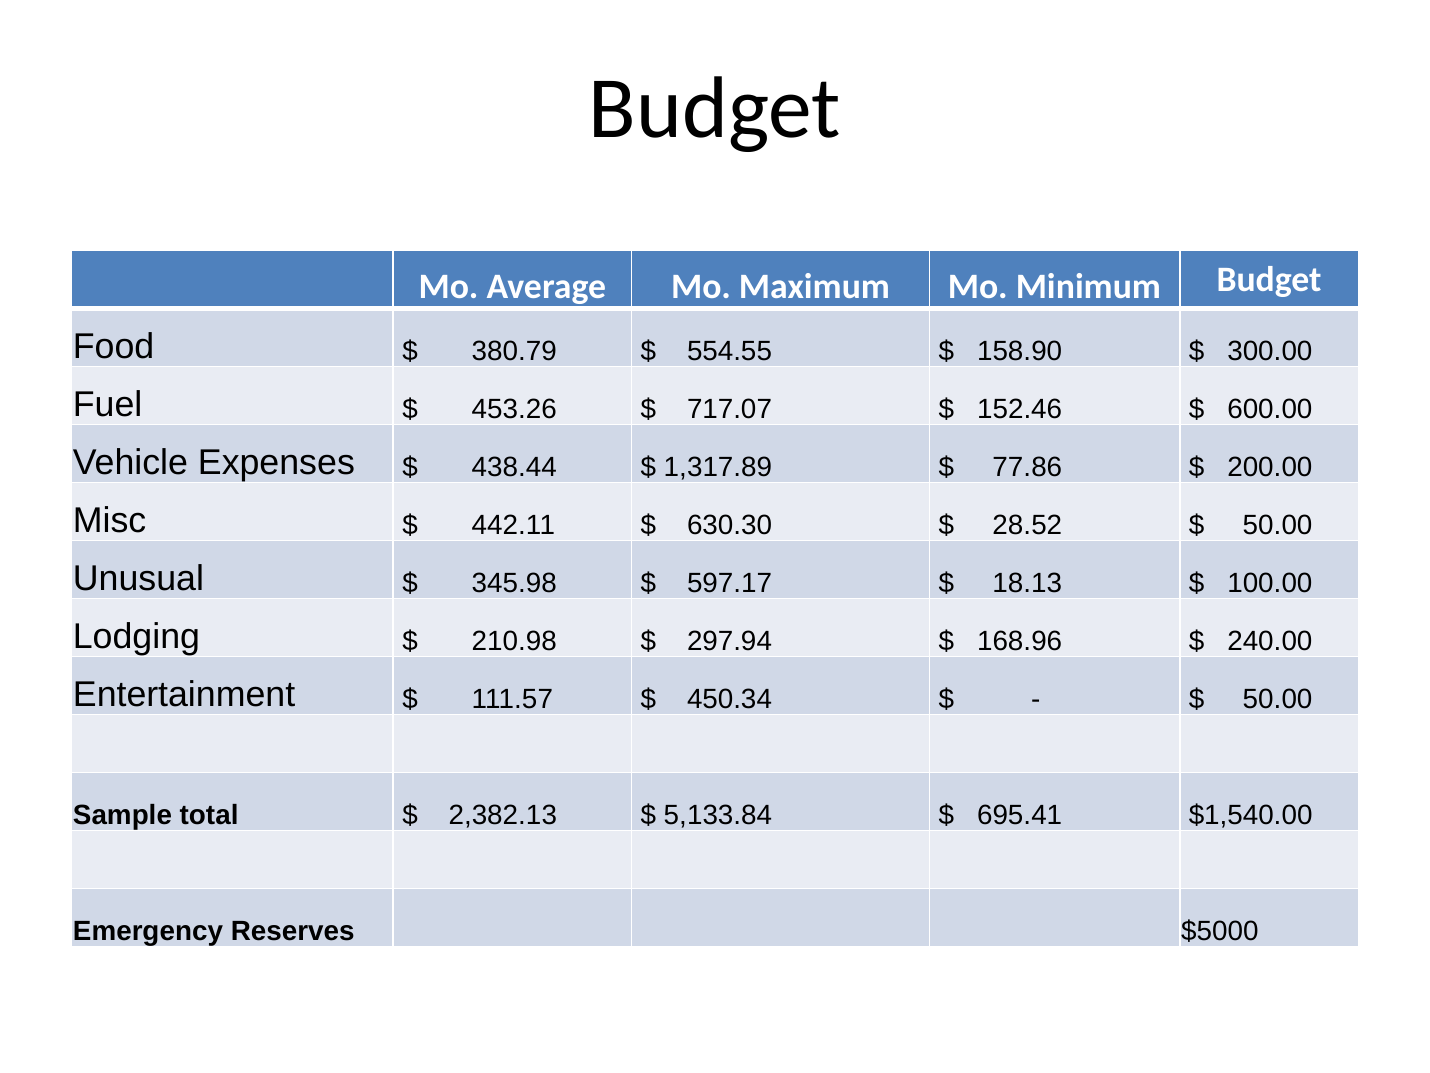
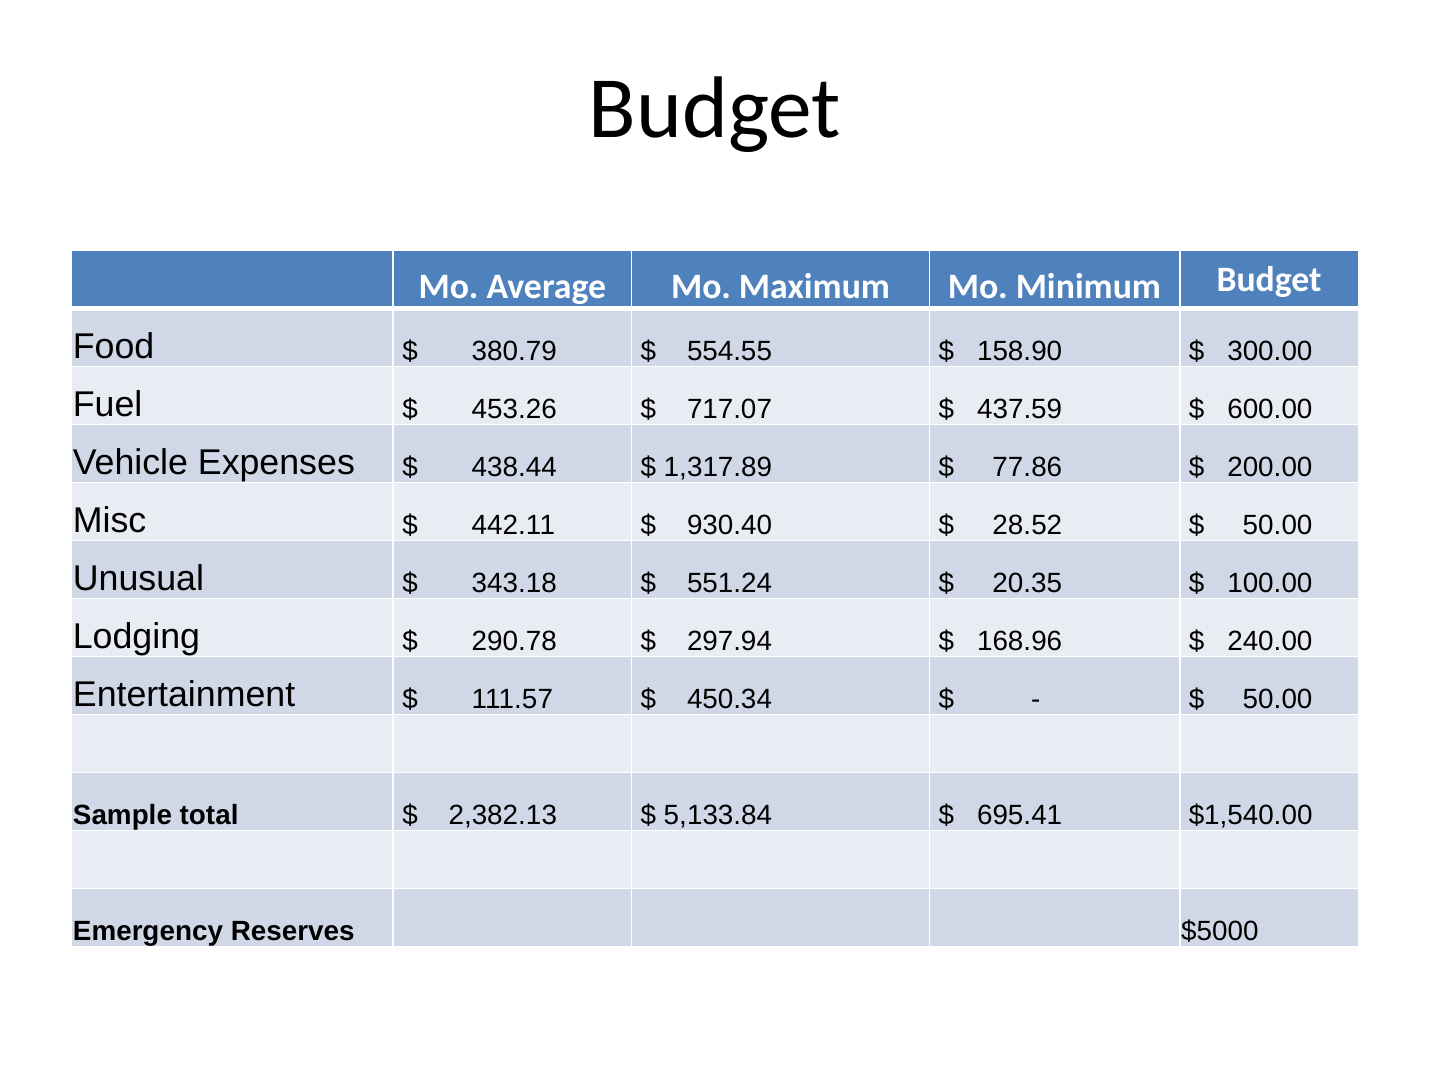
152.46: 152.46 -> 437.59 (1020, 409)
630.30: 630.30 -> 930.40 (730, 525)
345.98: 345.98 -> 343.18 (514, 583)
597.17: 597.17 -> 551.24 (730, 583)
18.13: 18.13 -> 20.35 (1027, 583)
210.98: 210.98 -> 290.78 (514, 641)
